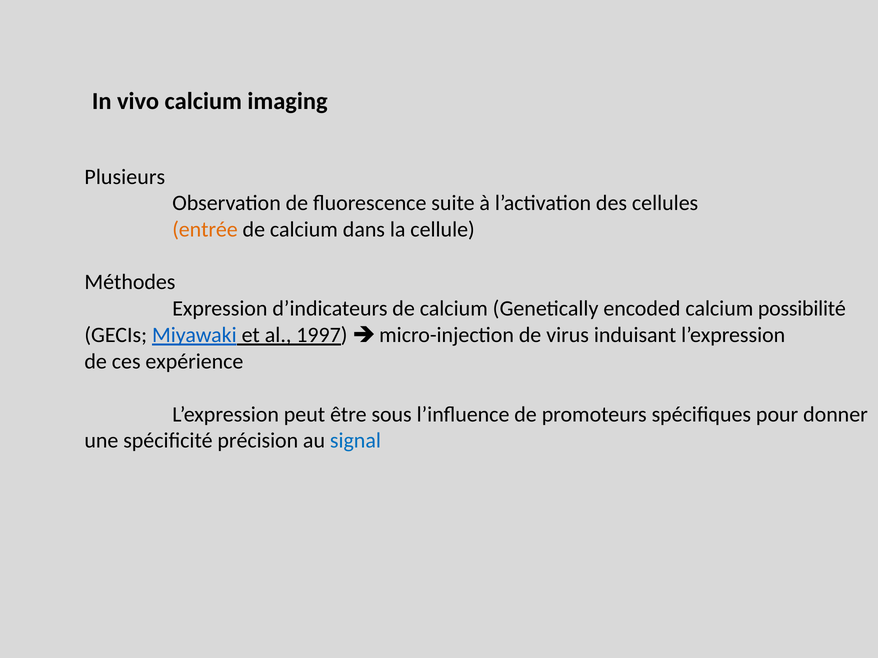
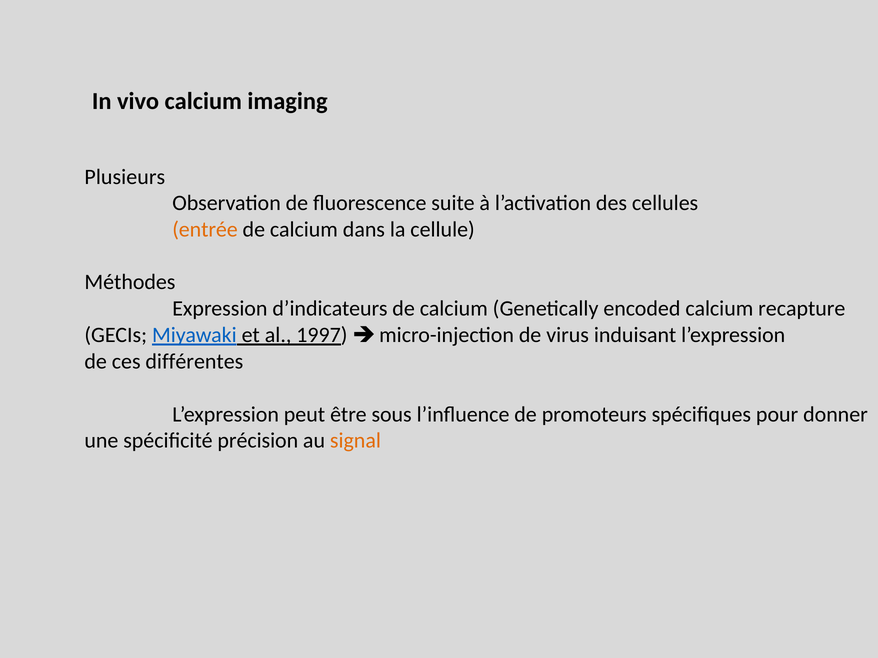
possibilité: possibilité -> recapture (802, 309)
expérience: expérience -> différentes (194, 362)
signal colour: blue -> orange (355, 441)
